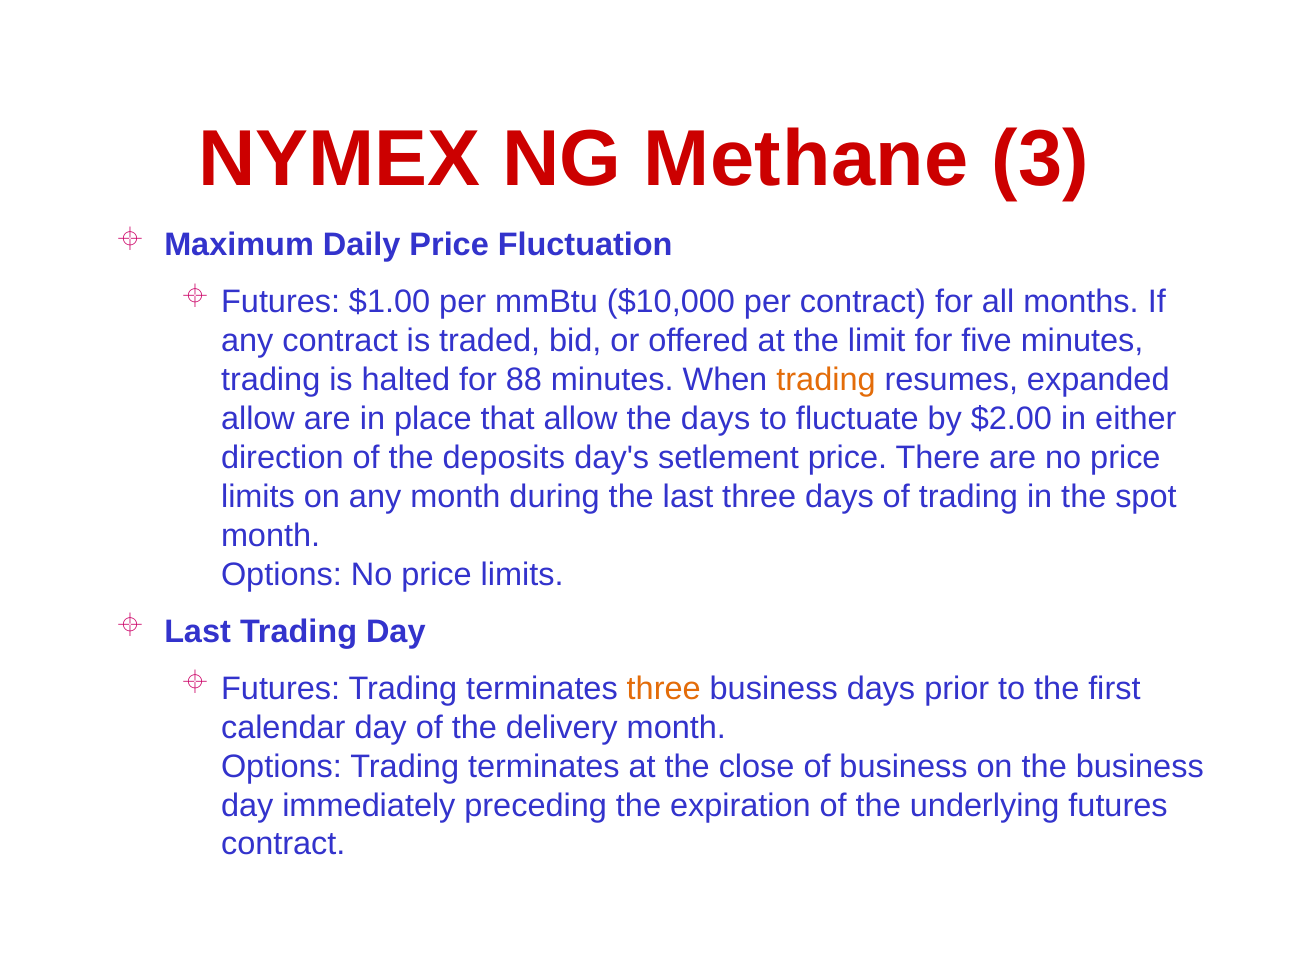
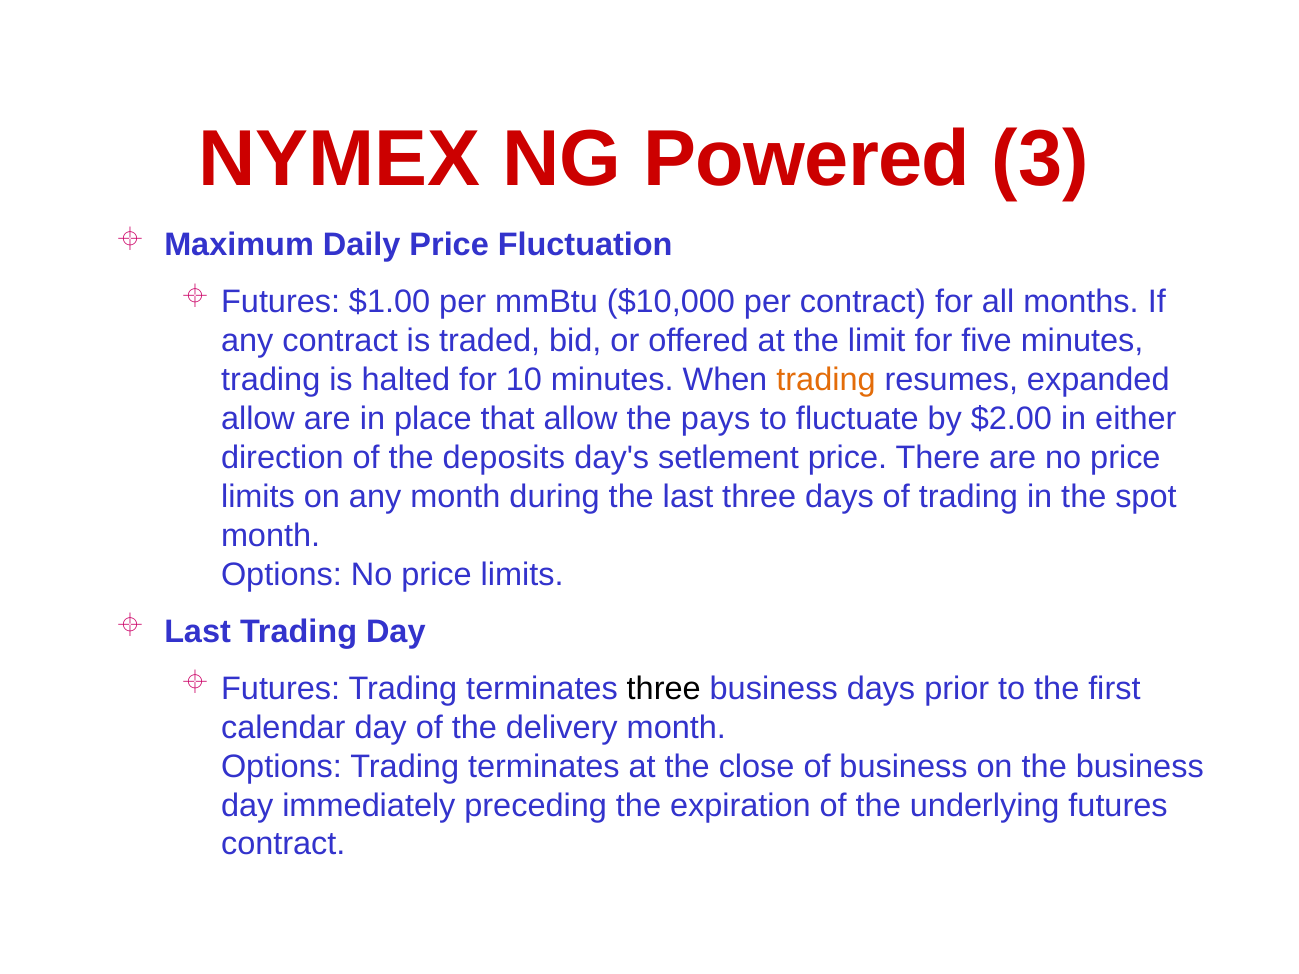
Methane: Methane -> Powered (807, 160)
88: 88 -> 10 (524, 380)
the days: days -> pays (716, 419)
three colour: orange -> black (664, 689)
